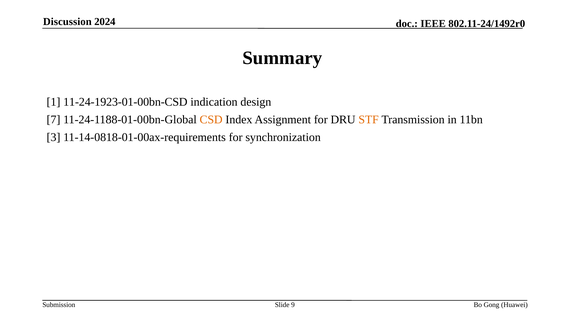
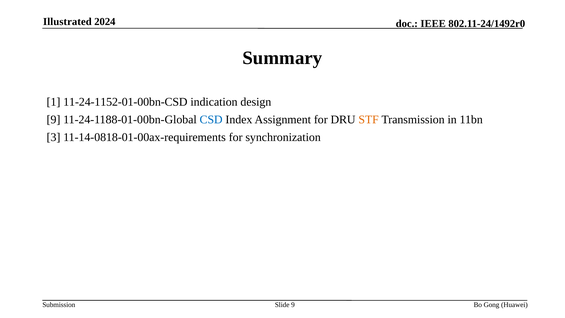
Discussion: Discussion -> Illustrated (67, 22)
11-24-1923-01-00bn-CSD: 11-24-1923-01-00bn-CSD -> 11-24-1152-01-00bn-CSD (125, 102)
7: 7 -> 9 (54, 119)
CSD colour: orange -> blue (211, 119)
